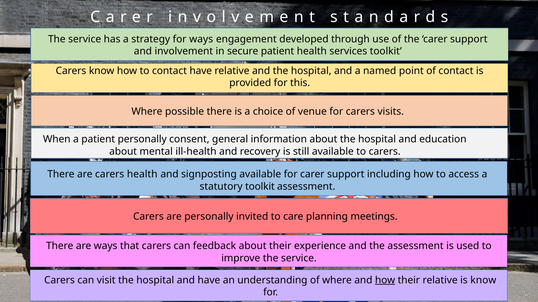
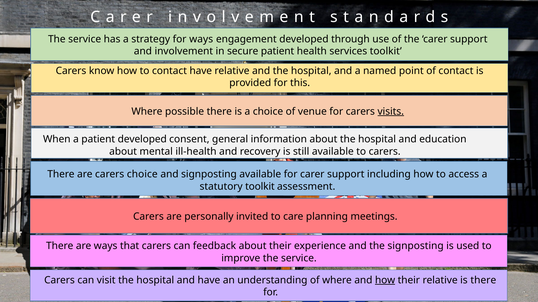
visits underline: none -> present (391, 112)
patient personally: personally -> developed (142, 140)
carers health: health -> choice (142, 175)
the assessment: assessment -> signposting (416, 247)
is know: know -> there (483, 281)
